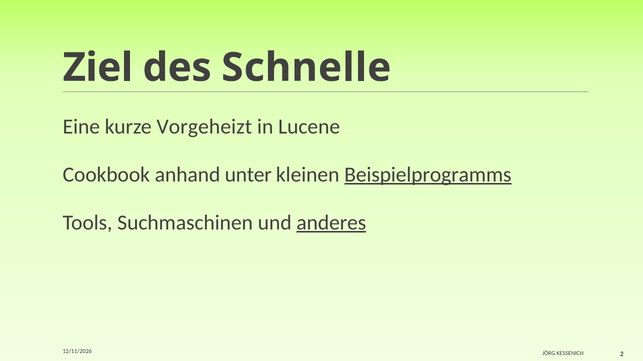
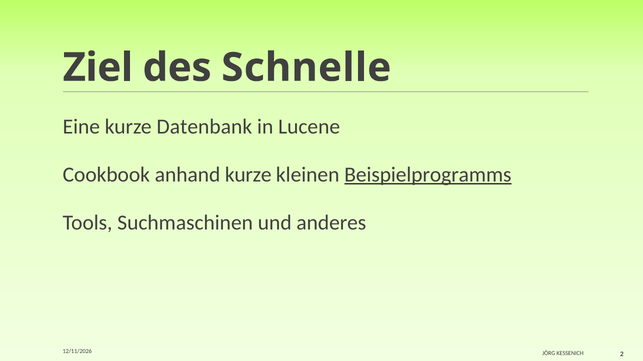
Vorgeheizt: Vorgeheizt -> Datenbank (204, 127)
anhand unter: unter -> kurze (248, 175)
anderes underline: present -> none (331, 223)
